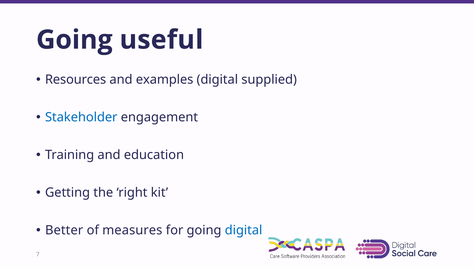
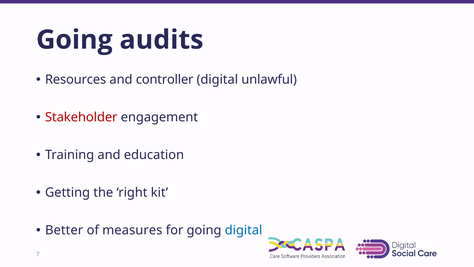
useful: useful -> audits (161, 40)
examples: examples -> controller (165, 80)
supplied: supplied -> unlawful (269, 80)
Stakeholder colour: blue -> red (81, 117)
